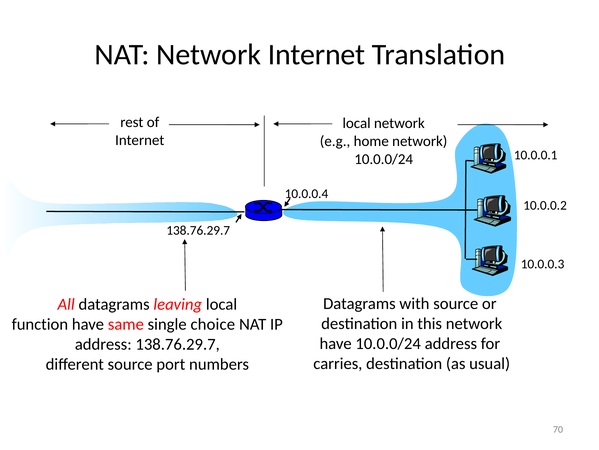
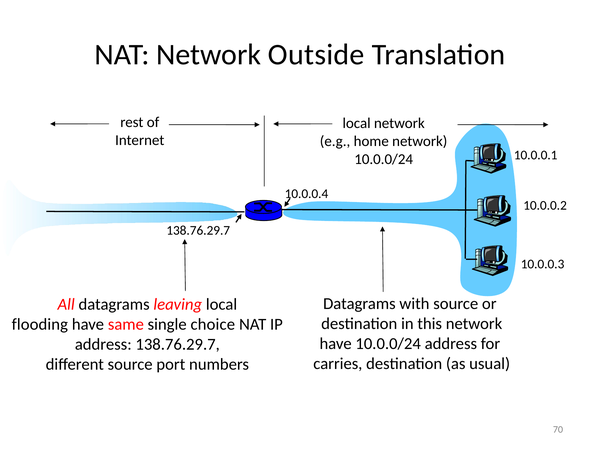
Network Internet: Internet -> Outside (316, 54)
function: function -> flooding (40, 324)
